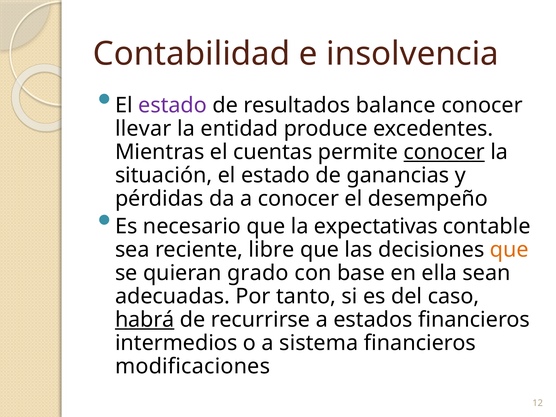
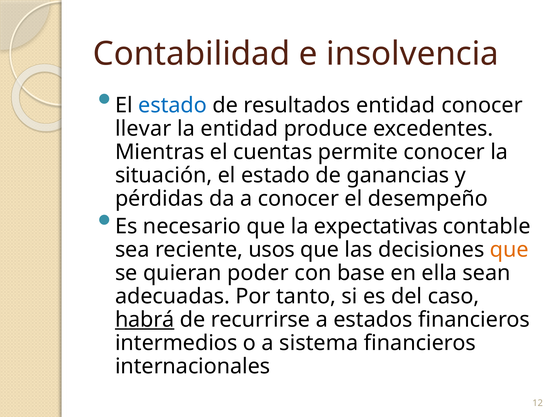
estado colour: purple -> blue (173, 105)
resultados balance: balance -> entidad (396, 105)
conocer underline: present -> none (444, 152)
libre: libre -> usos (272, 250)
grado: grado -> poder (258, 273)
modificaciones: modificaciones -> internacionales (193, 366)
